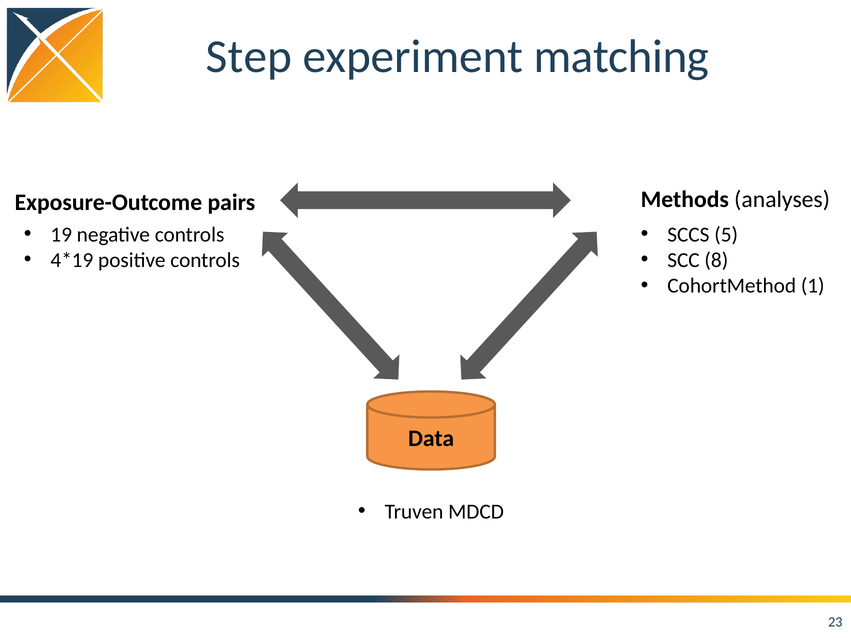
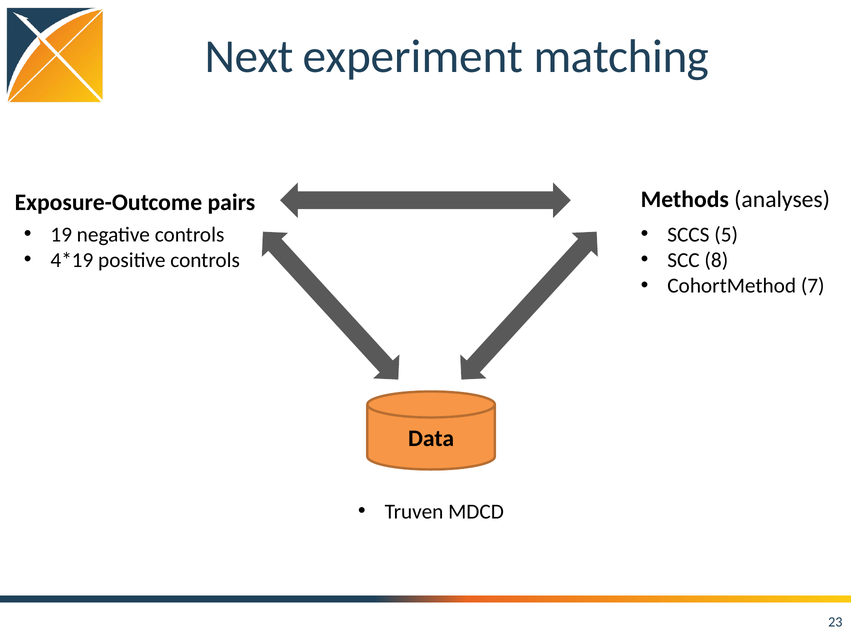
Step: Step -> Next (249, 56)
1: 1 -> 7 (813, 286)
